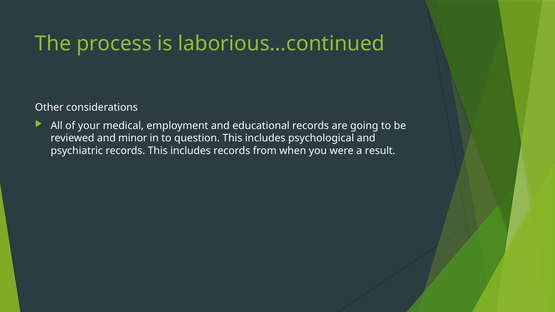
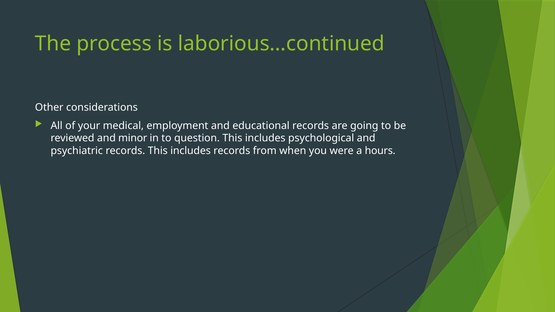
result: result -> hours (380, 151)
